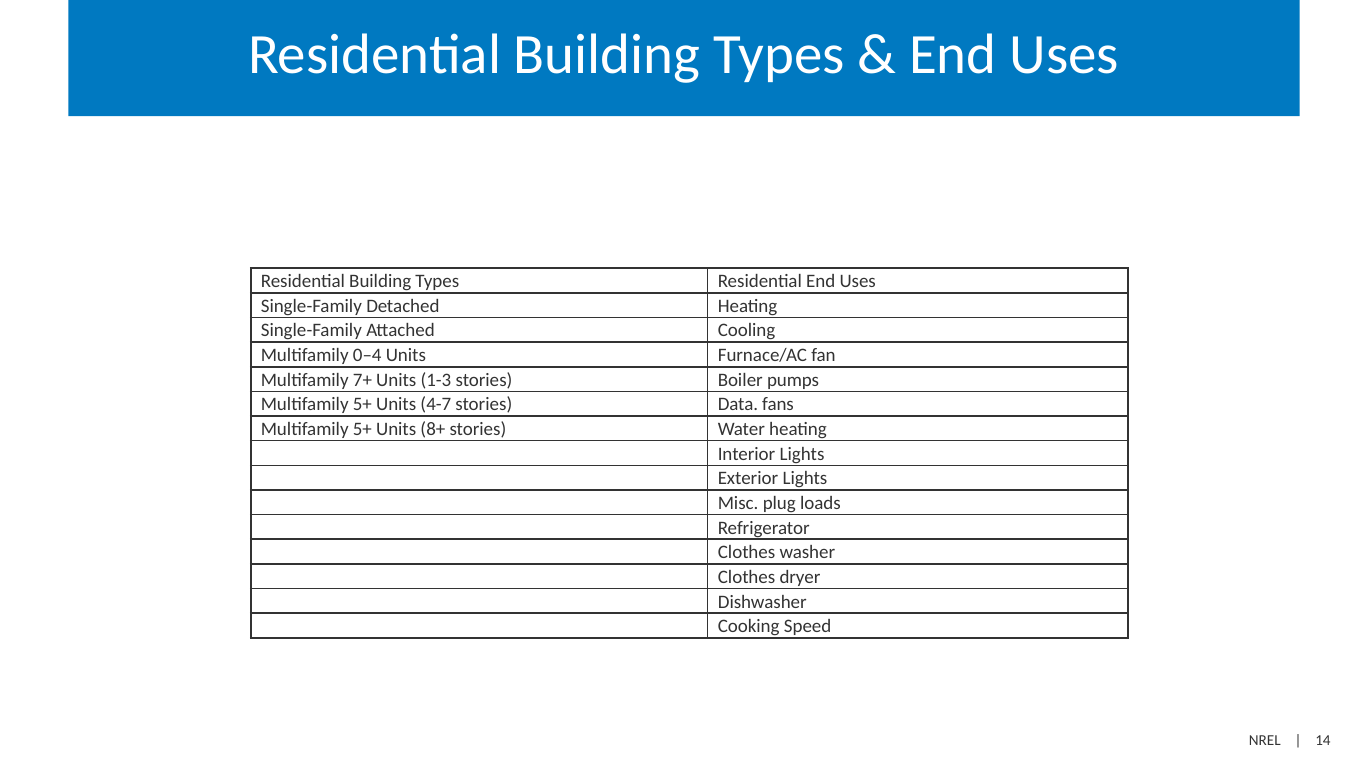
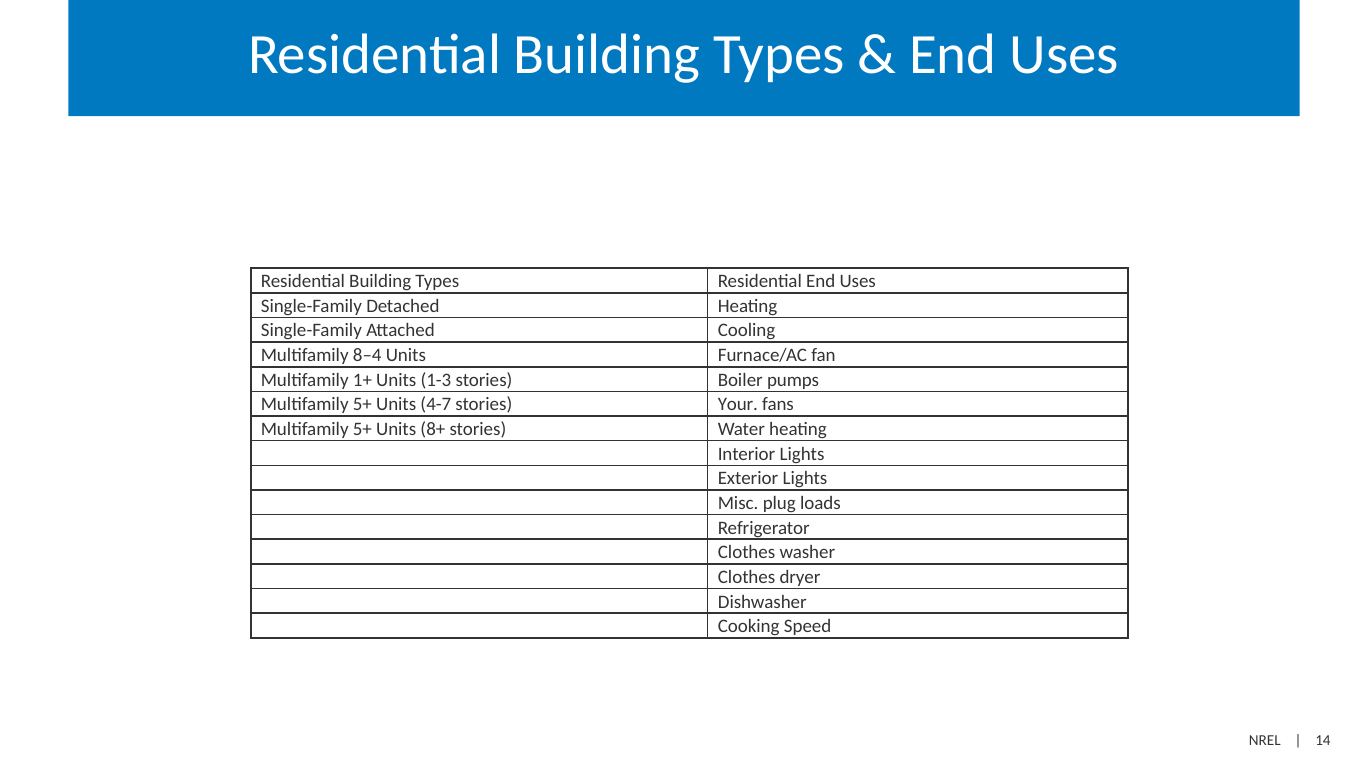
0–4: 0–4 -> 8–4 (367, 355)
7+: 7+ -> 1+ (363, 380)
Data: Data -> Your (738, 405)
